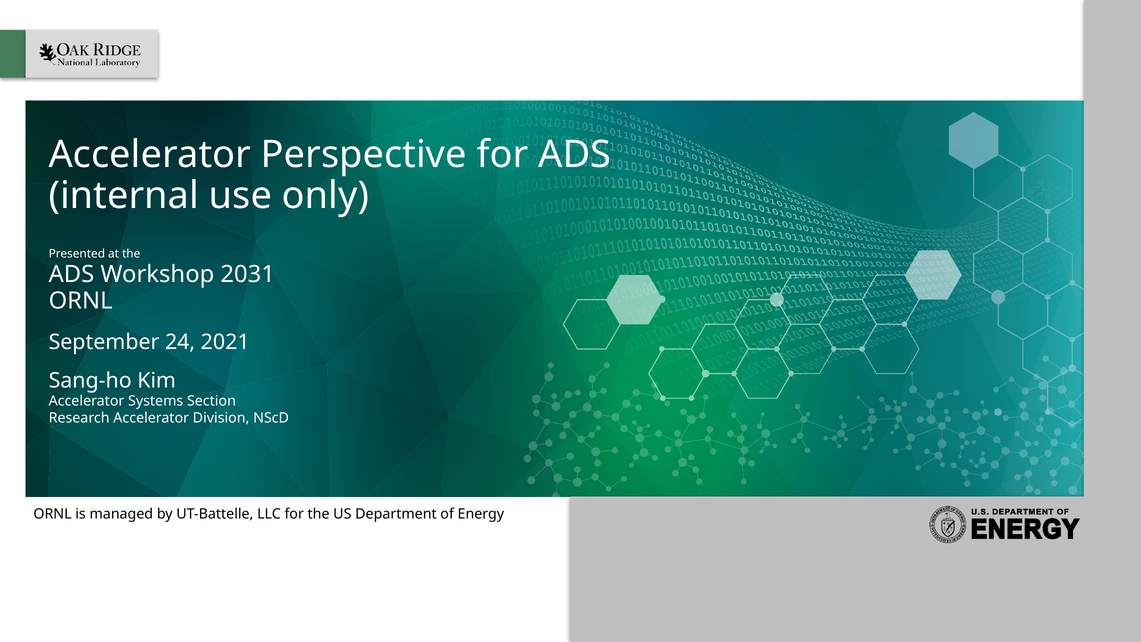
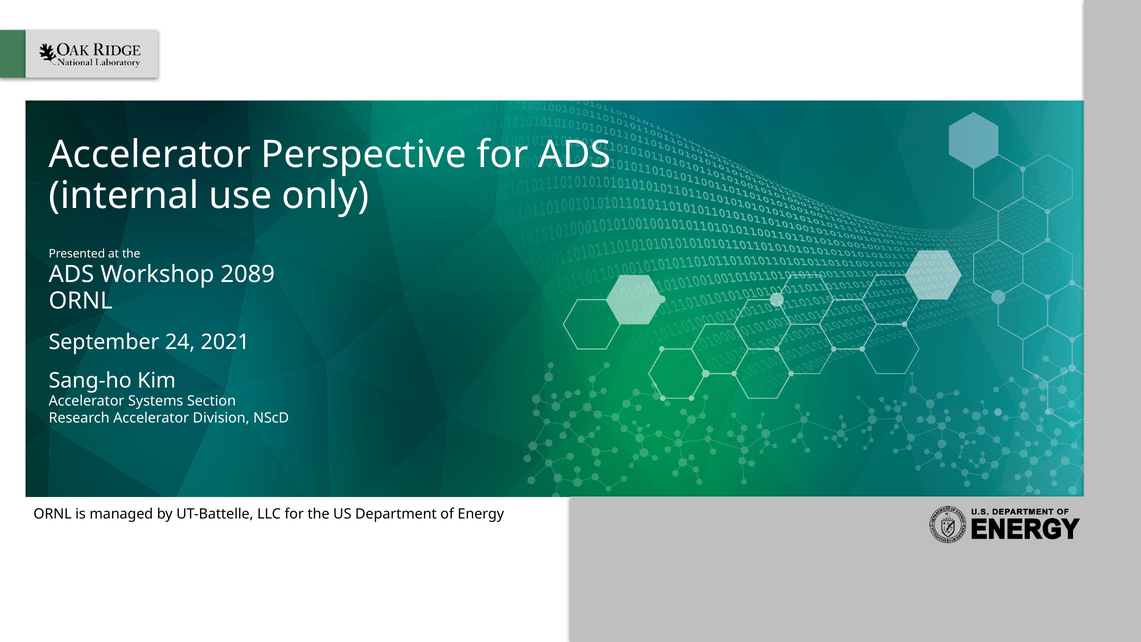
2031: 2031 -> 2089 (248, 274)
